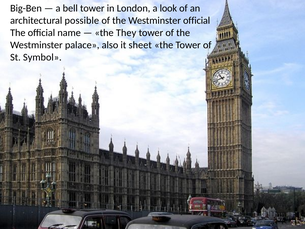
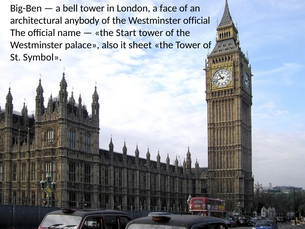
look: look -> face (168, 8)
possible: possible -> anybody (82, 21)
They: They -> Start (126, 33)
